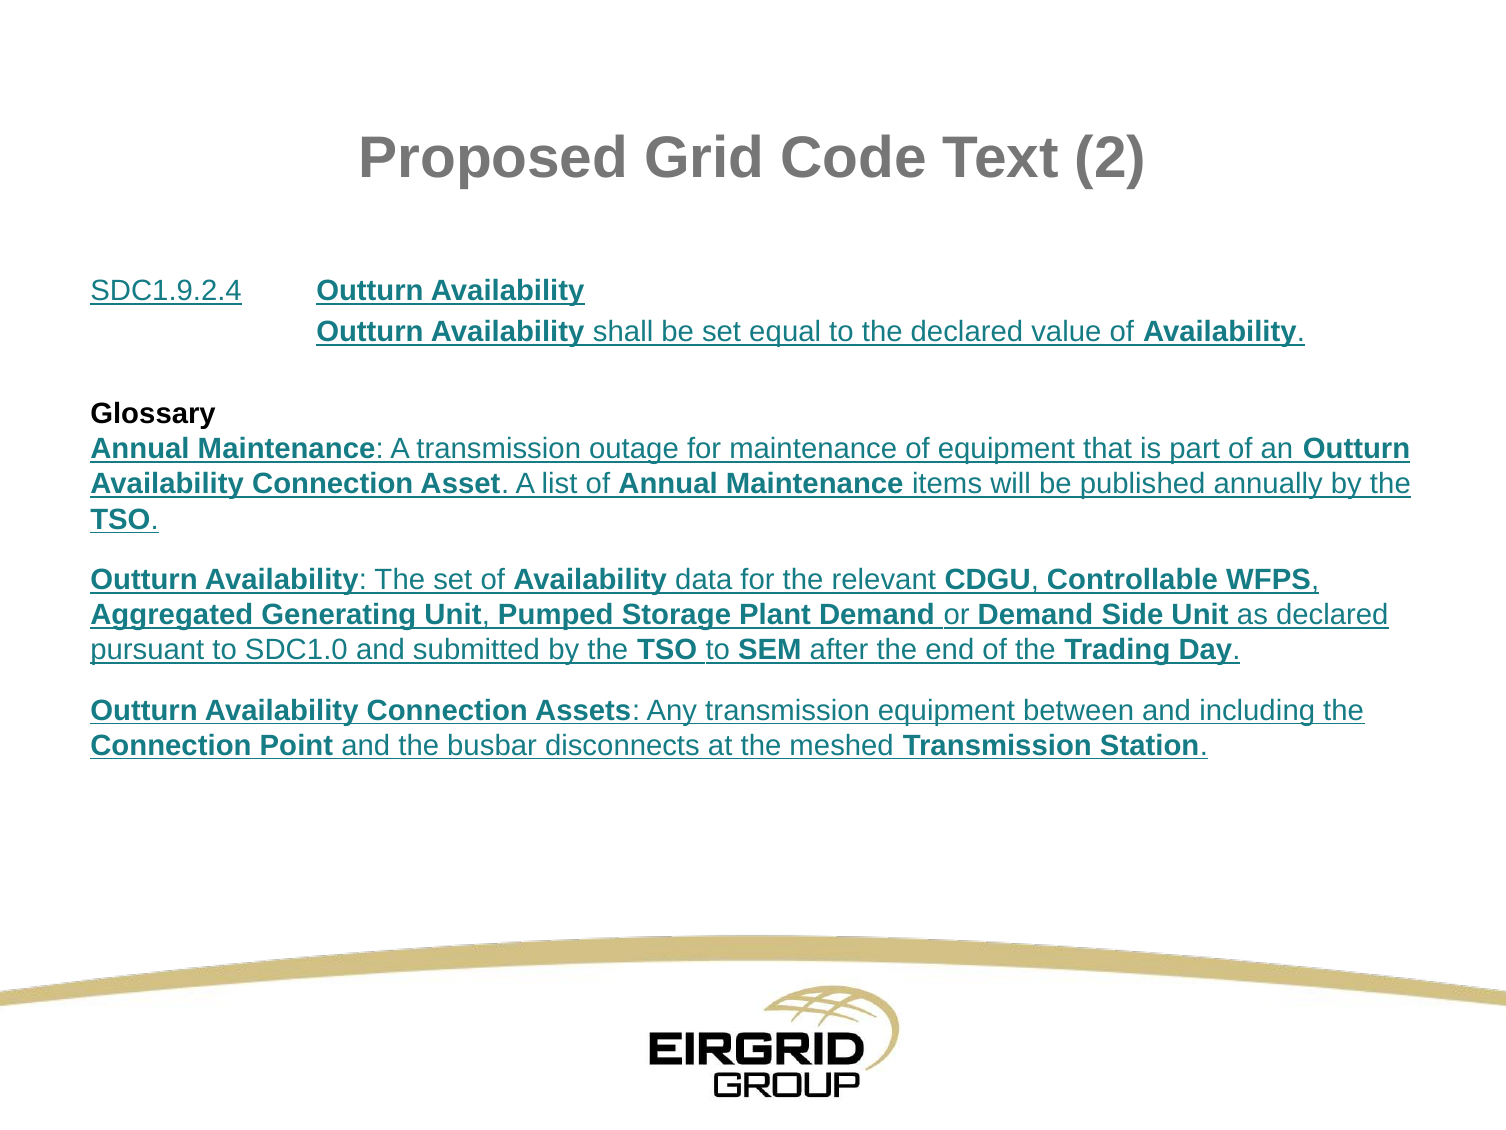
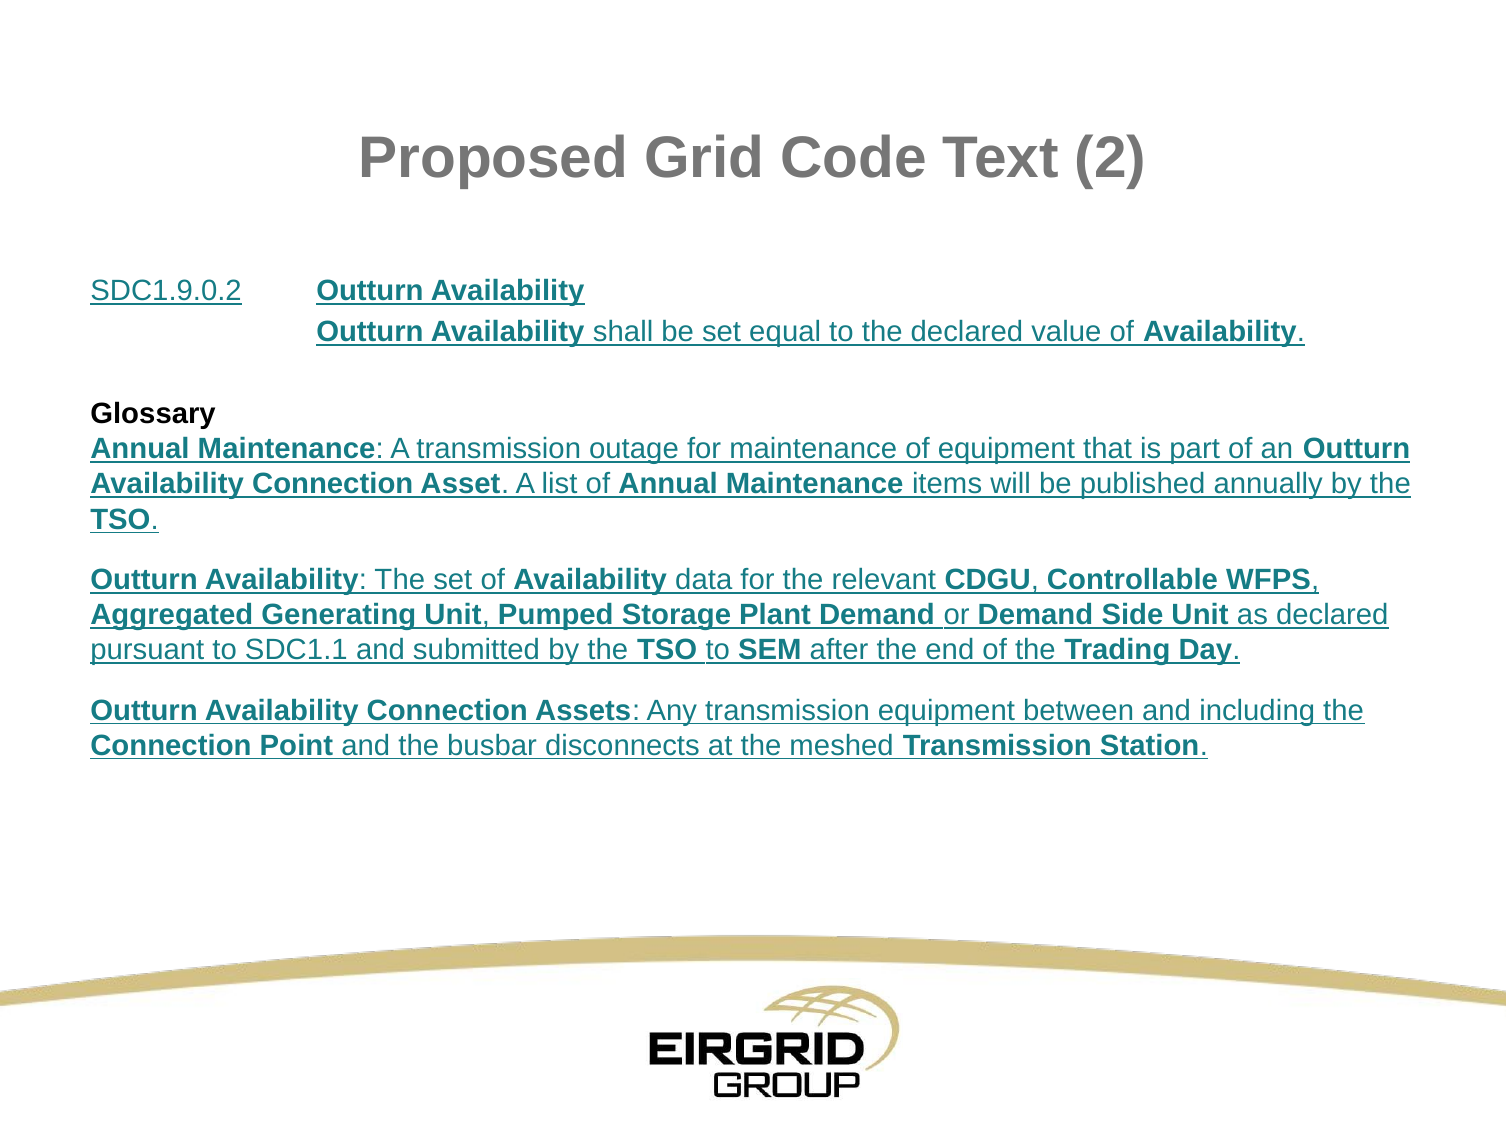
SDC1.9.2.4: SDC1.9.2.4 -> SDC1.9.0.2 (166, 291)
SDC1.0: SDC1.0 -> SDC1.1 (296, 650)
